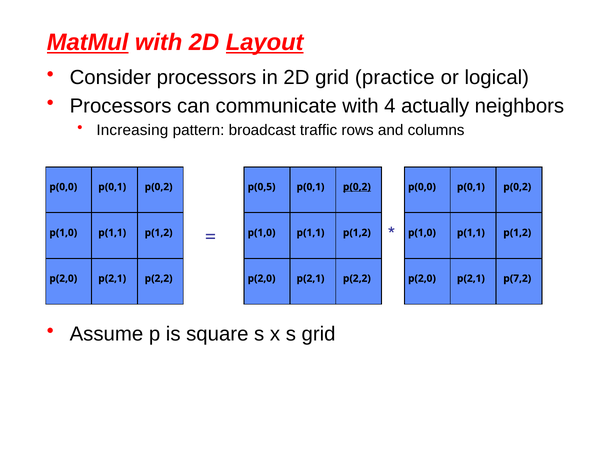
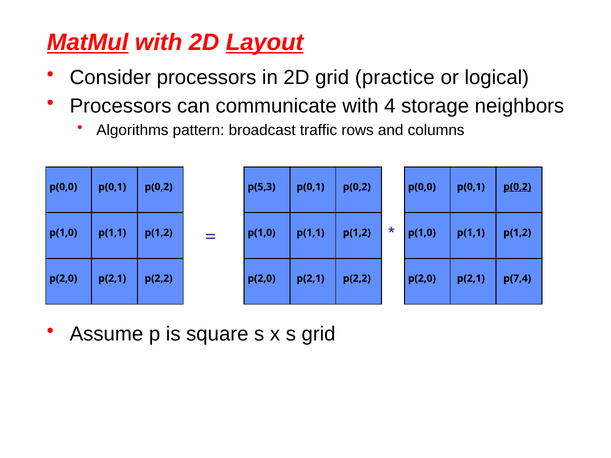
actually: actually -> storage (435, 106)
Increasing: Increasing -> Algorithms (132, 130)
p(0,5: p(0,5 -> p(5,3 (262, 187)
p(0,2 underline: present -> none (357, 187)
p(0,2 underline: none -> present (517, 187)
p(7,2: p(7,2 -> p(7,4 (517, 279)
